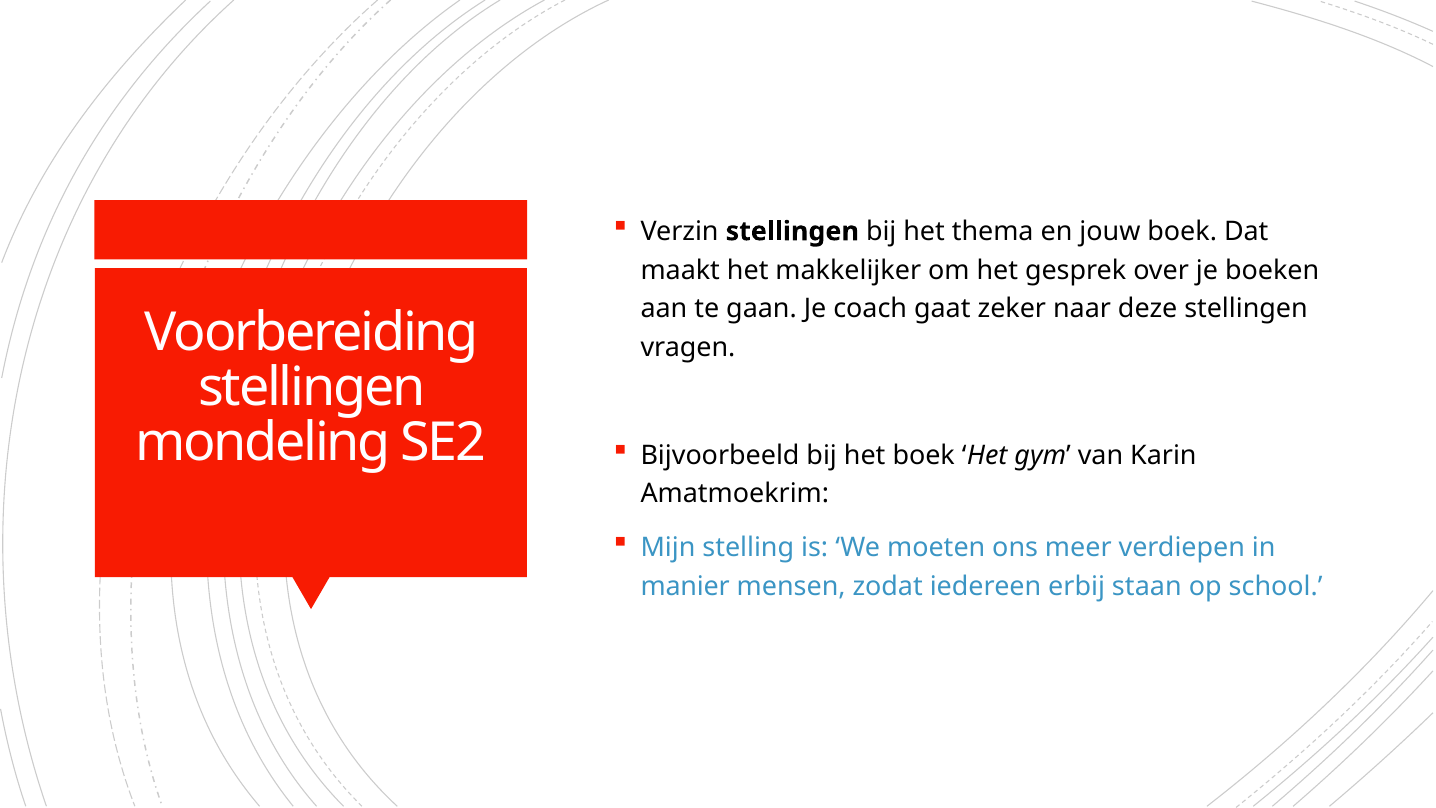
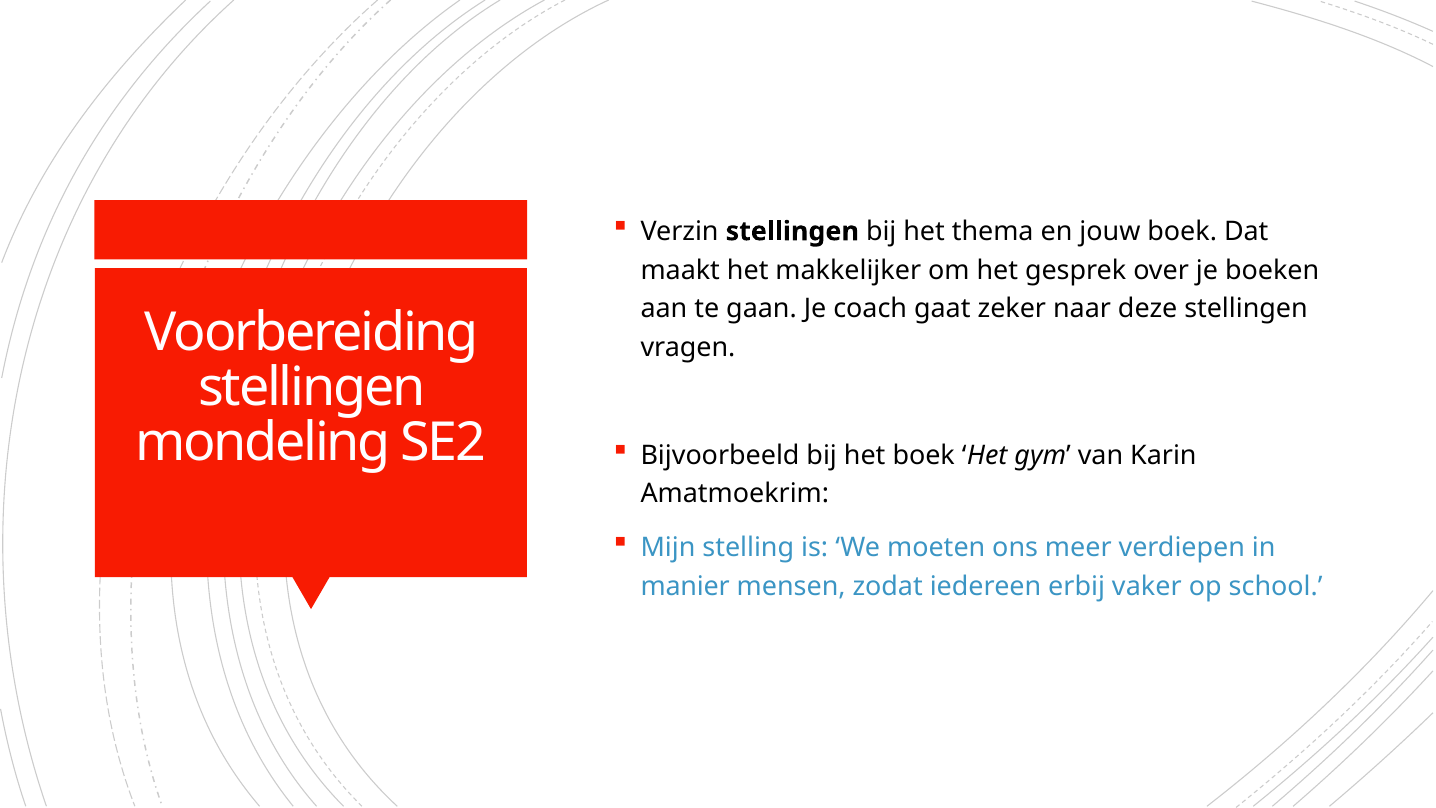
staan: staan -> vaker (1147, 586)
